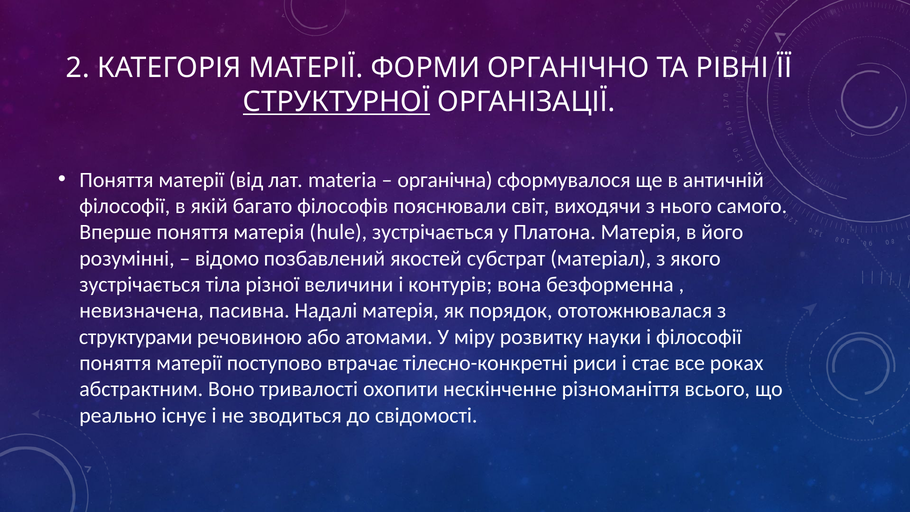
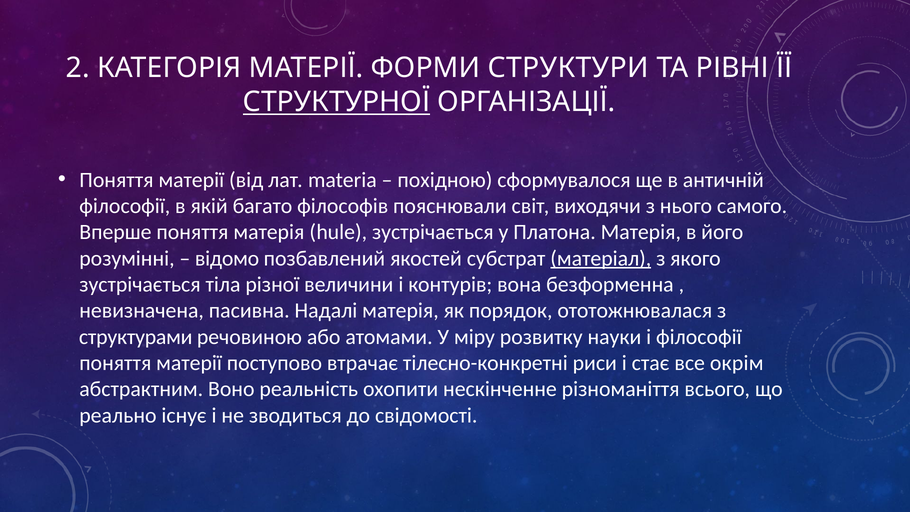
ОРГАНІЧНО: ОРГАНІЧНО -> СТРУКТУРИ (568, 68)
органічна: органічна -> похідною (445, 180)
матеріал underline: none -> present (601, 258)
роках: роках -> окрім (737, 363)
тривалості: тривалості -> реальність (309, 389)
